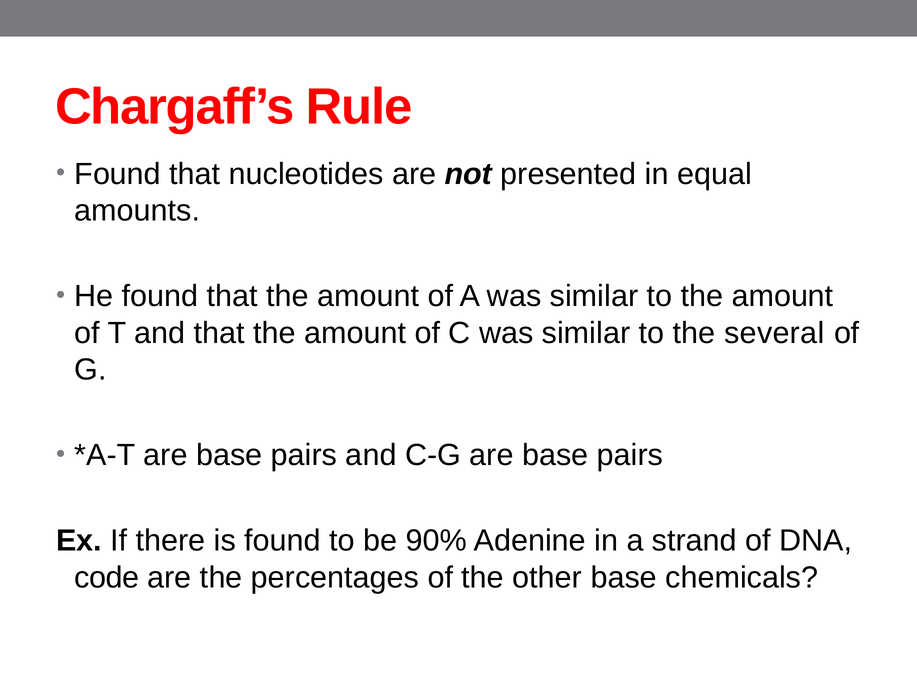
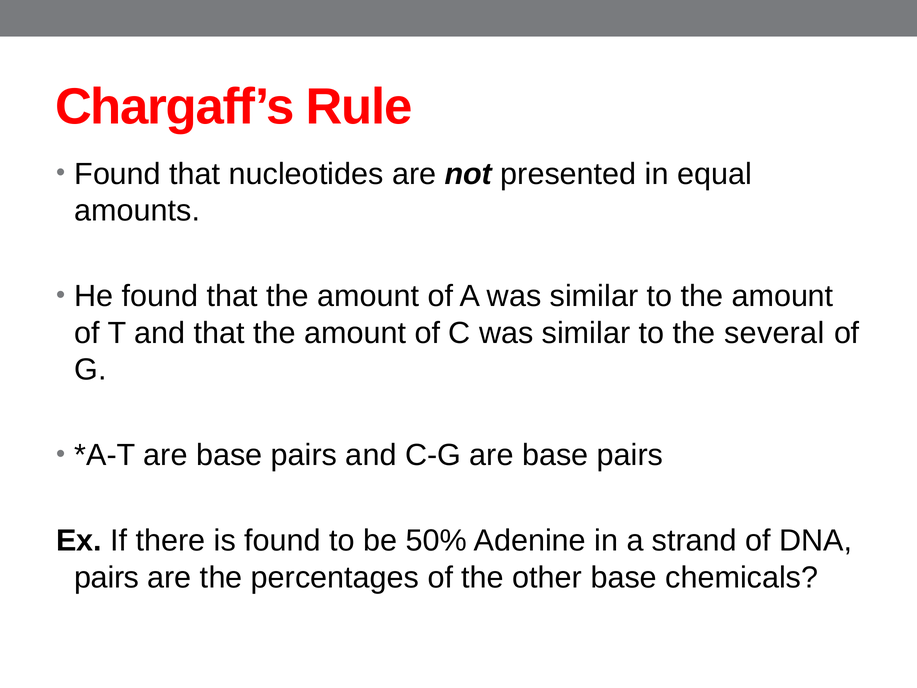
90%: 90% -> 50% (436, 541)
code: code -> pairs (107, 577)
